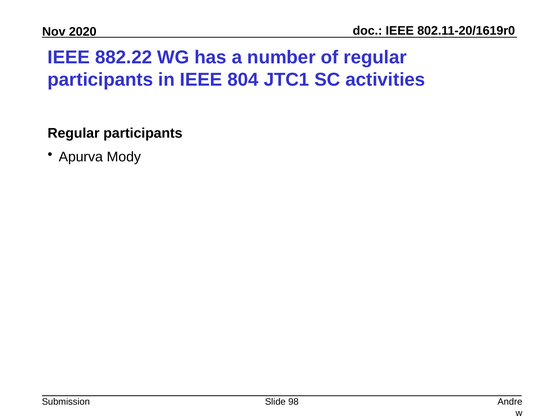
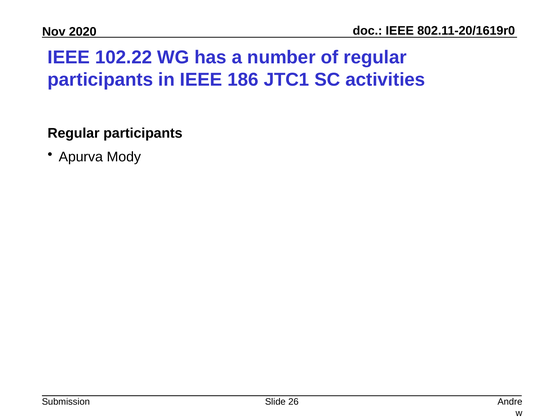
882.22: 882.22 -> 102.22 (124, 57)
804: 804 -> 186 (243, 80)
98: 98 -> 26 (293, 402)
